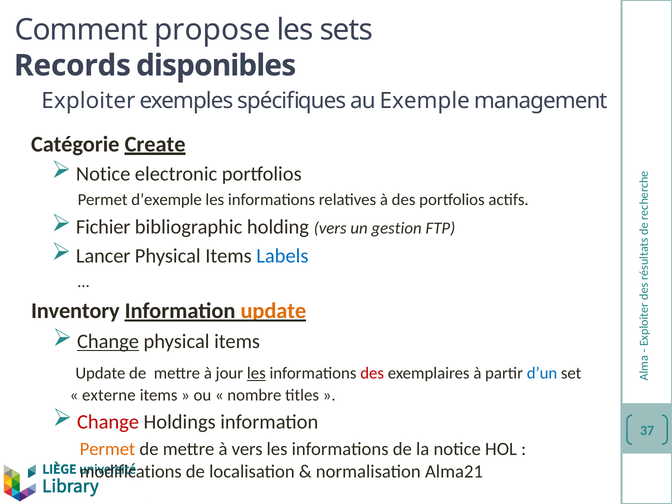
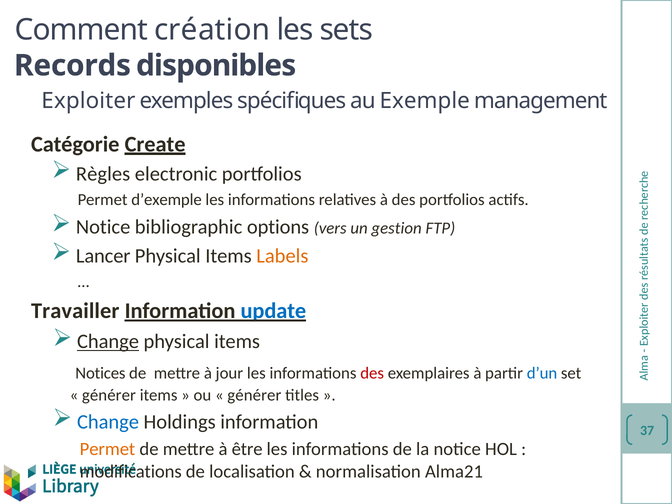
propose: propose -> création (212, 30)
Notice: Notice -> Règles (103, 174)
Fichier: Fichier -> Notice (103, 227)
holding: holding -> options (278, 227)
Labels colour: blue -> orange (282, 256)
Inventory: Inventory -> Travailler (75, 311)
update colour: orange -> blue (273, 311)
Update: Update -> Notices (100, 373)
les underline: present -> none (256, 373)
externe: externe -> générer (109, 395)
nombre: nombre -> générer (254, 395)
Change colour: red -> blue (108, 422)
à vers: vers -> être (247, 449)
